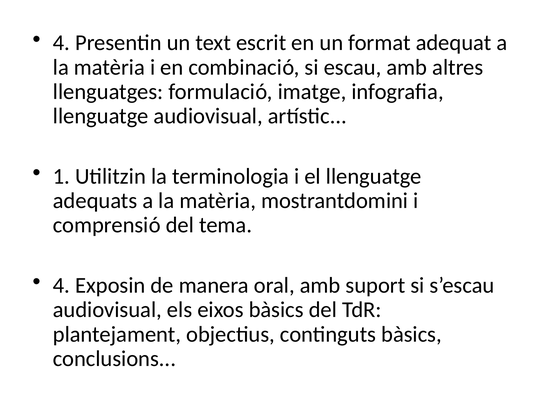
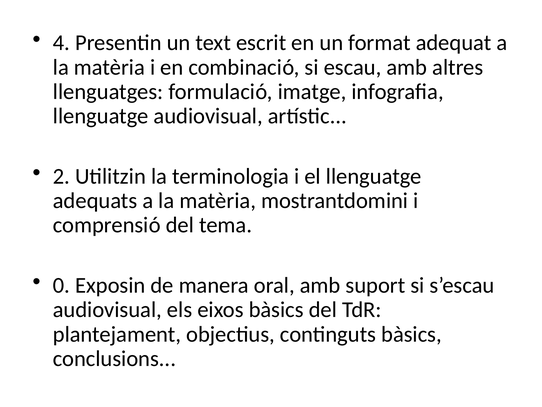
1: 1 -> 2 (61, 176)
4: 4 -> 0 (61, 285)
